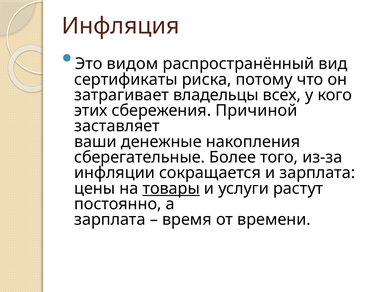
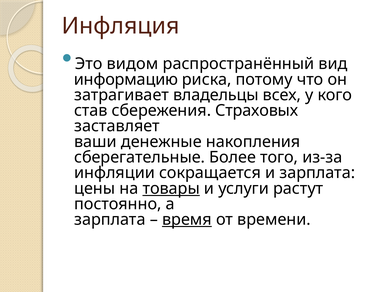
сертификаты: сертификаты -> информацию (126, 79)
этих: этих -> став (91, 110)
Причиной: Причиной -> Страховых (257, 110)
время underline: none -> present (187, 219)
